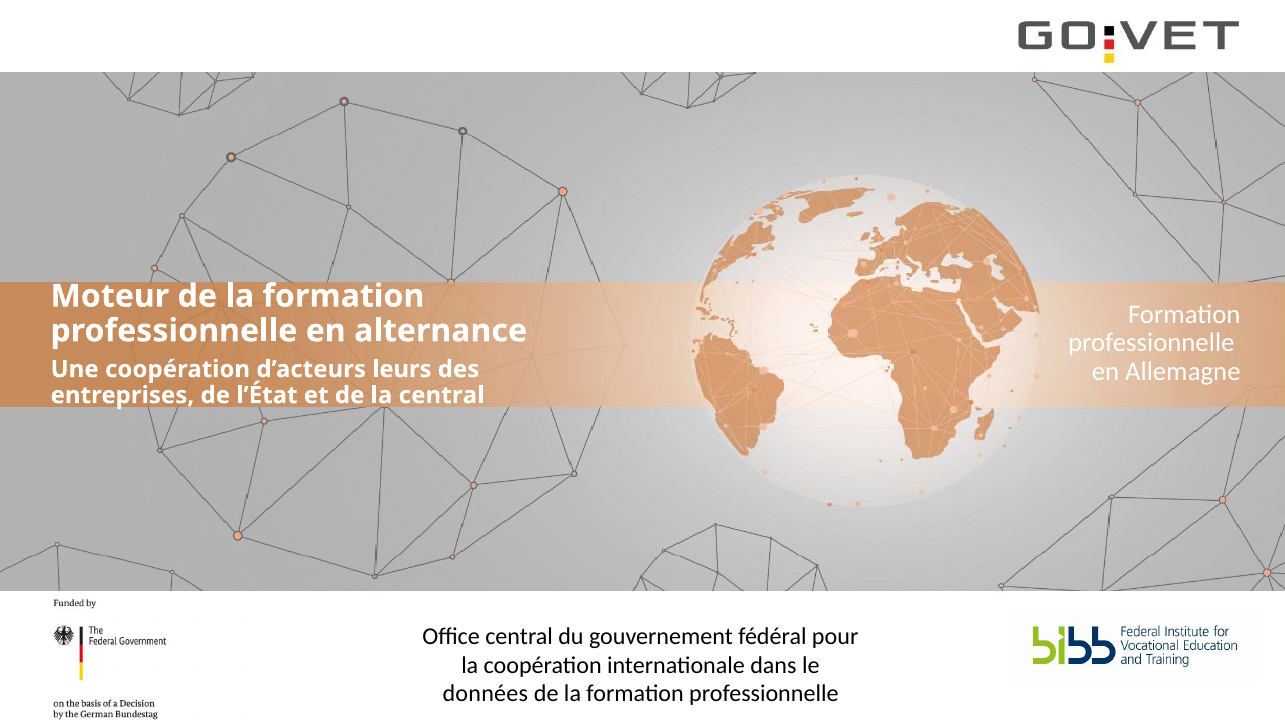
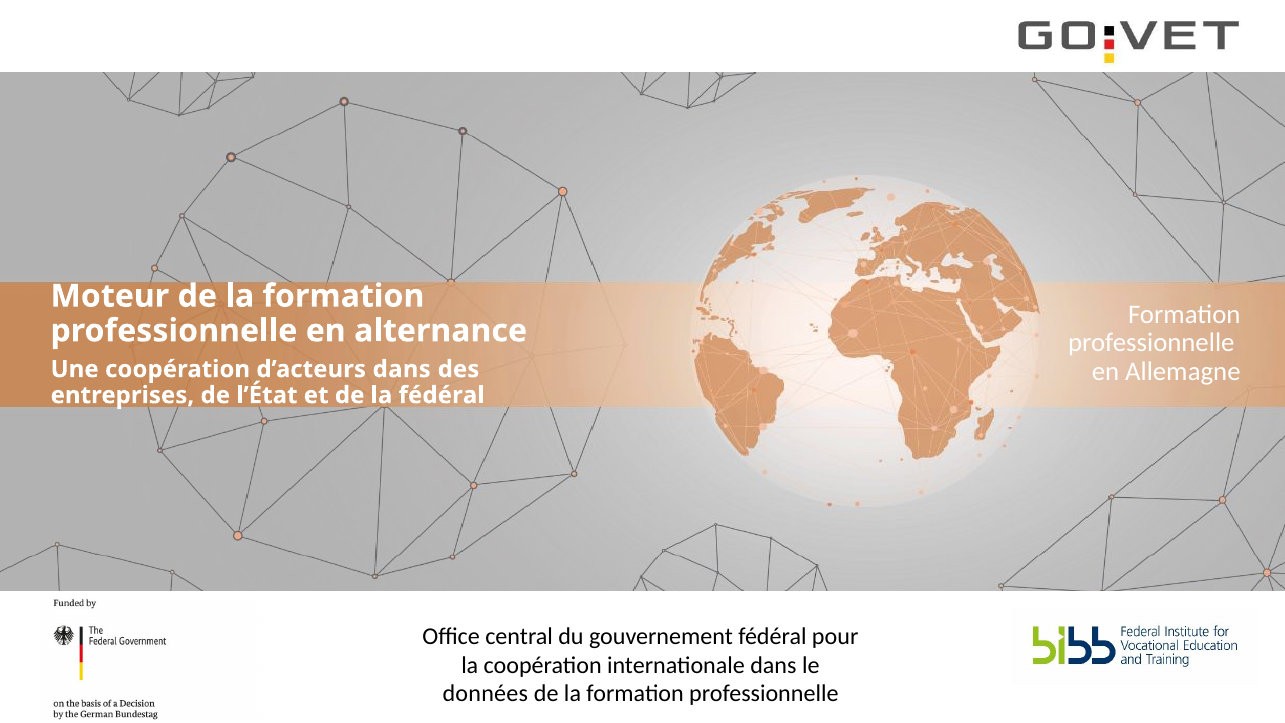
d’acteurs leurs: leurs -> dans (402, 369)
la central: central -> fédéral (441, 395)
